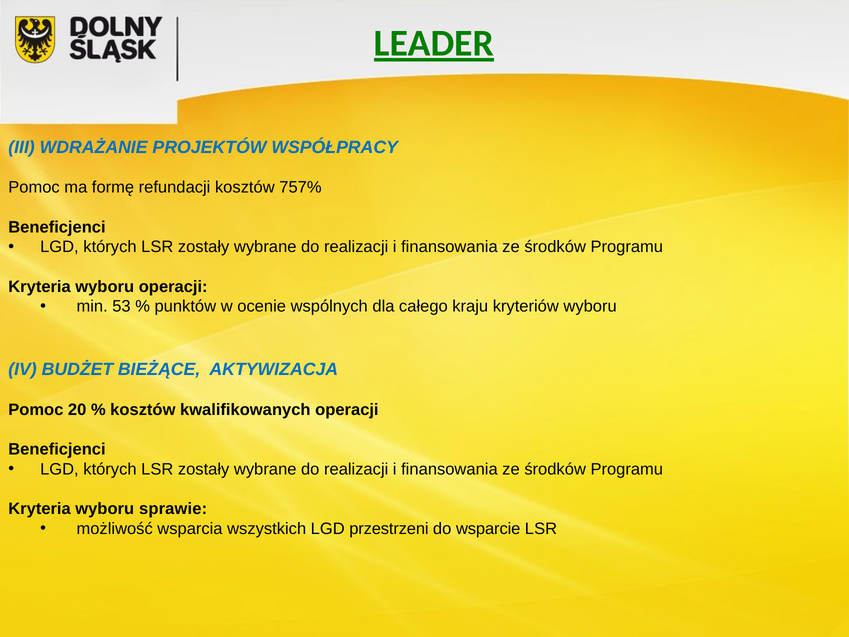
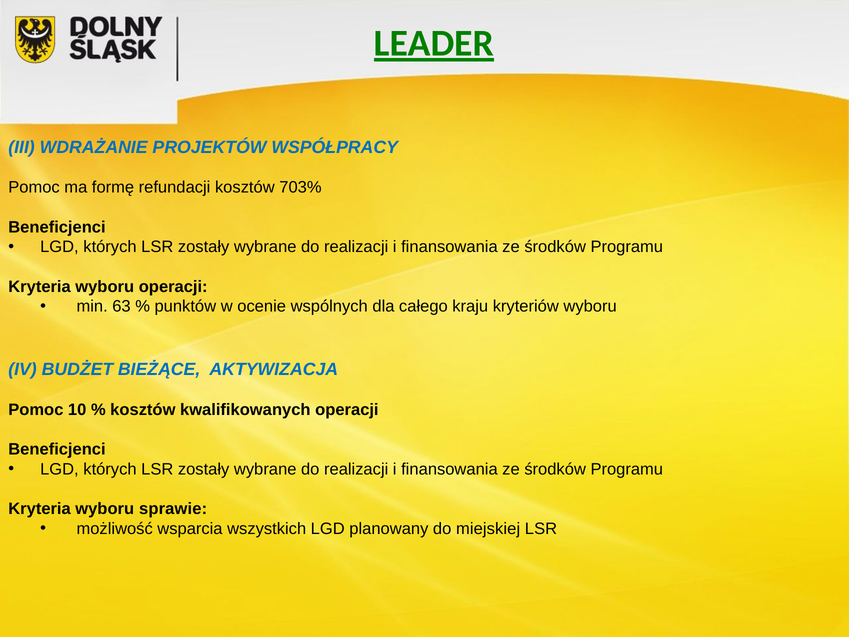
757%: 757% -> 703% (300, 187)
53: 53 -> 63 (121, 306)
20: 20 -> 10 (77, 410)
przestrzeni: przestrzeni -> planowany (389, 529)
wsparcie: wsparcie -> miejskiej (488, 529)
